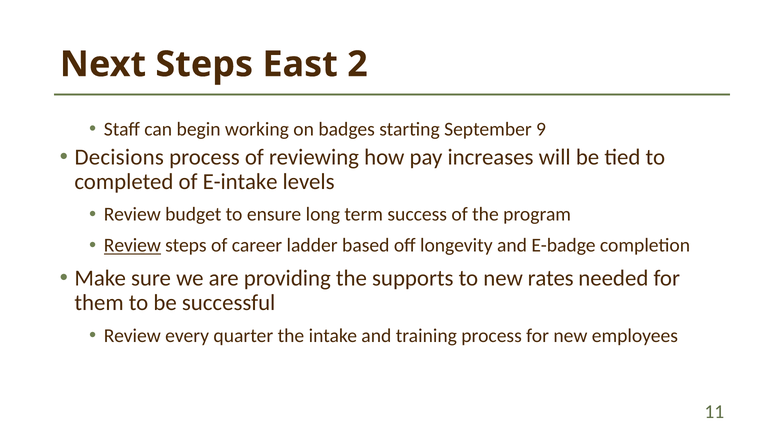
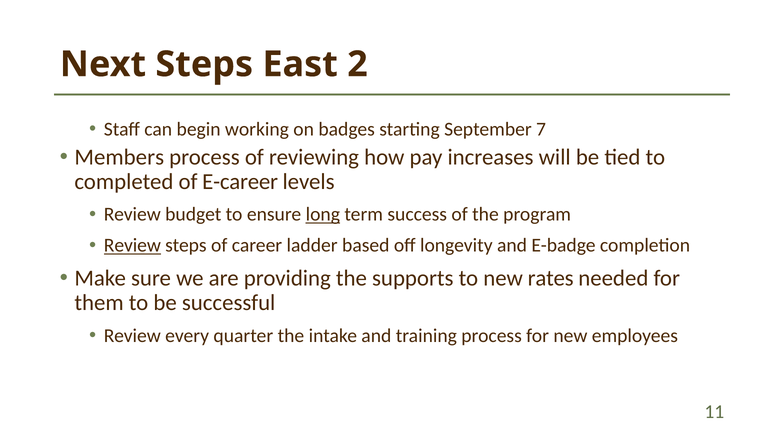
9: 9 -> 7 (541, 129)
Decisions: Decisions -> Members (119, 157)
E-intake: E-intake -> E-career (240, 182)
long underline: none -> present (323, 214)
